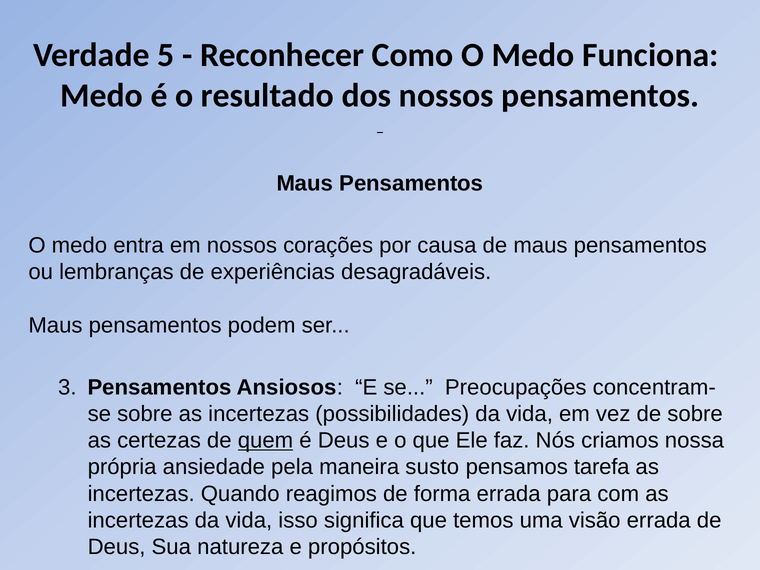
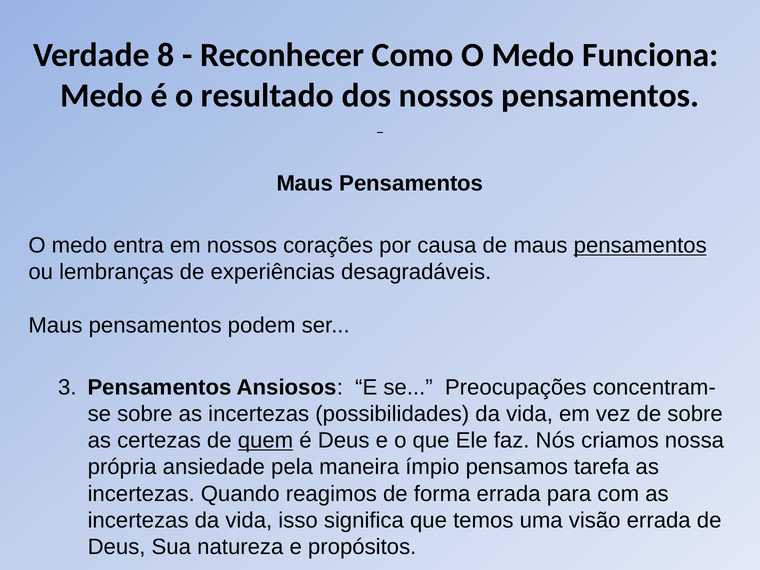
5: 5 -> 8 (166, 55)
pensamentos underline: none -> present (640, 245)
susto: susto -> ímpio (432, 467)
